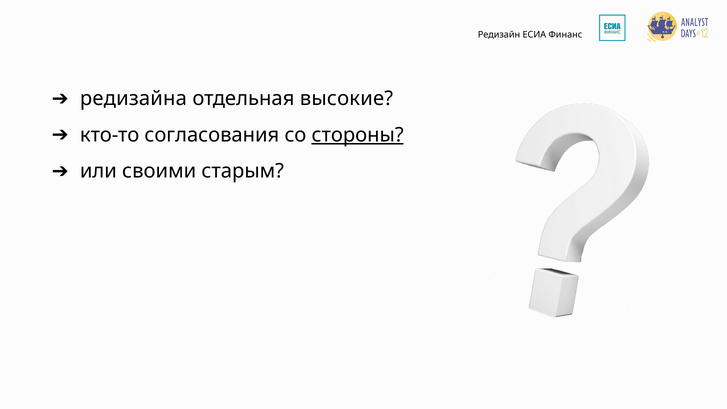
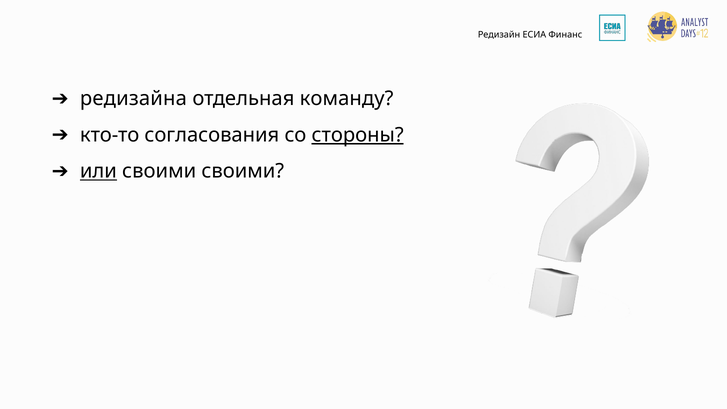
высокие: высокие -> команду (347, 99)
или underline: none -> present (98, 171)
своими старым: старым -> своими (243, 171)
